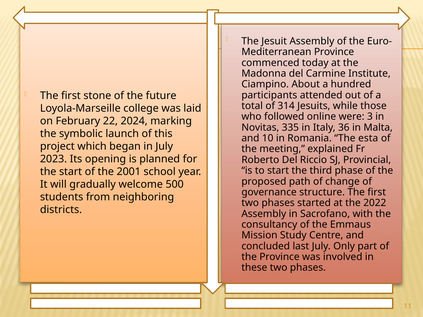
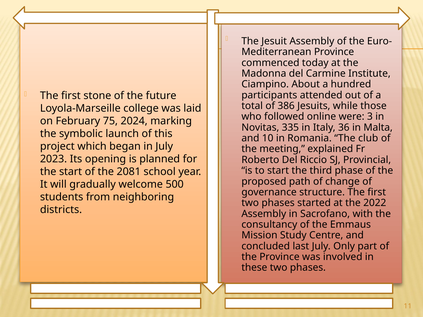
314: 314 -> 386 (286, 106)
22: 22 -> 75 (110, 121)
esta: esta -> club (368, 138)
2001: 2001 -> 2081 (129, 172)
